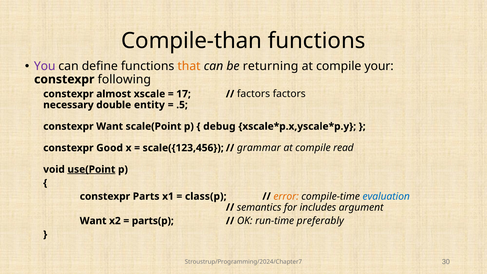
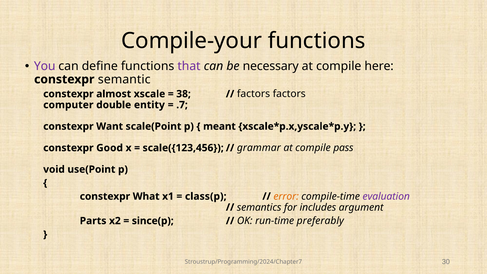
Compile-than: Compile-than -> Compile-your (192, 41)
that colour: orange -> purple (189, 66)
returning: returning -> necessary (271, 66)
your: your -> here (379, 66)
following: following -> semantic (124, 79)
17: 17 -> 38 (184, 94)
necessary: necessary -> computer (68, 105)
.5: .5 -> .7 (182, 105)
debug: debug -> meant (219, 126)
read: read -> pass (343, 148)
use(Point underline: present -> none (91, 169)
Parts: Parts -> What (146, 196)
evaluation colour: blue -> purple (386, 196)
Want: Want -> Parts (93, 221)
parts(p: parts(p -> since(p (153, 221)
